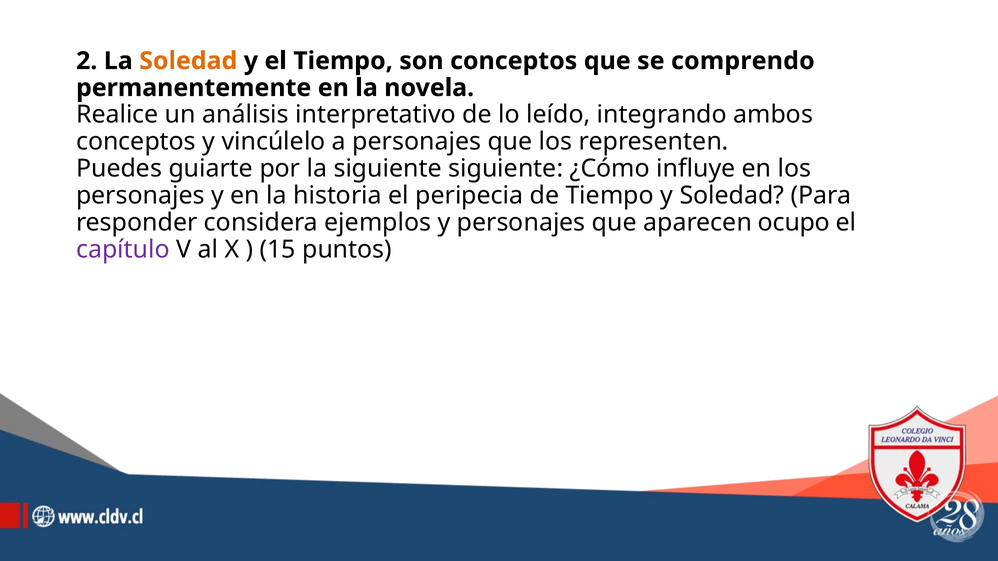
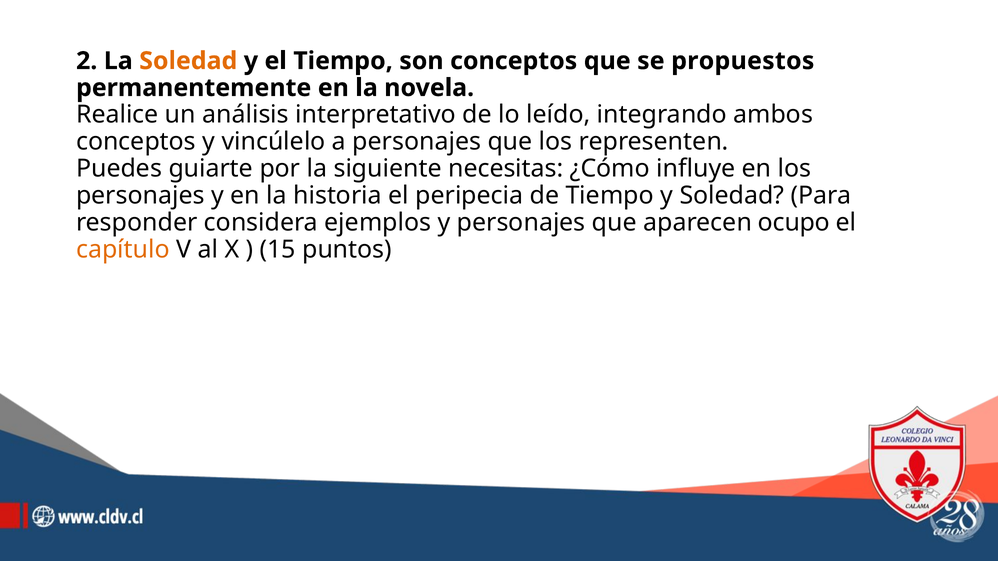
comprendo: comprendo -> propuestos (743, 61)
siguiente siguiente: siguiente -> necesitas (506, 169)
capítulo colour: purple -> orange (123, 249)
